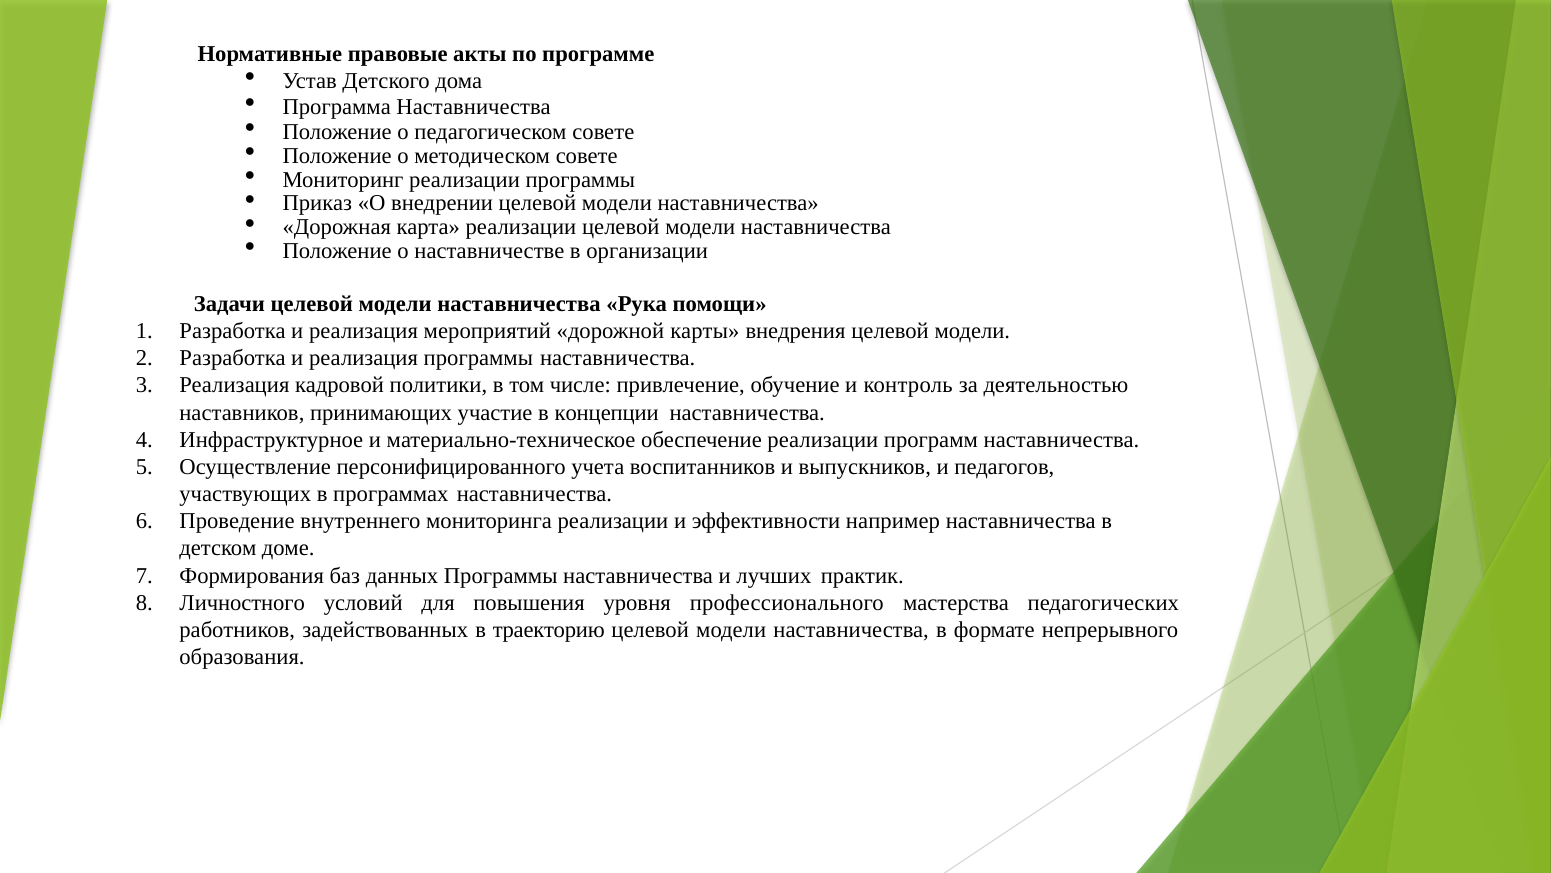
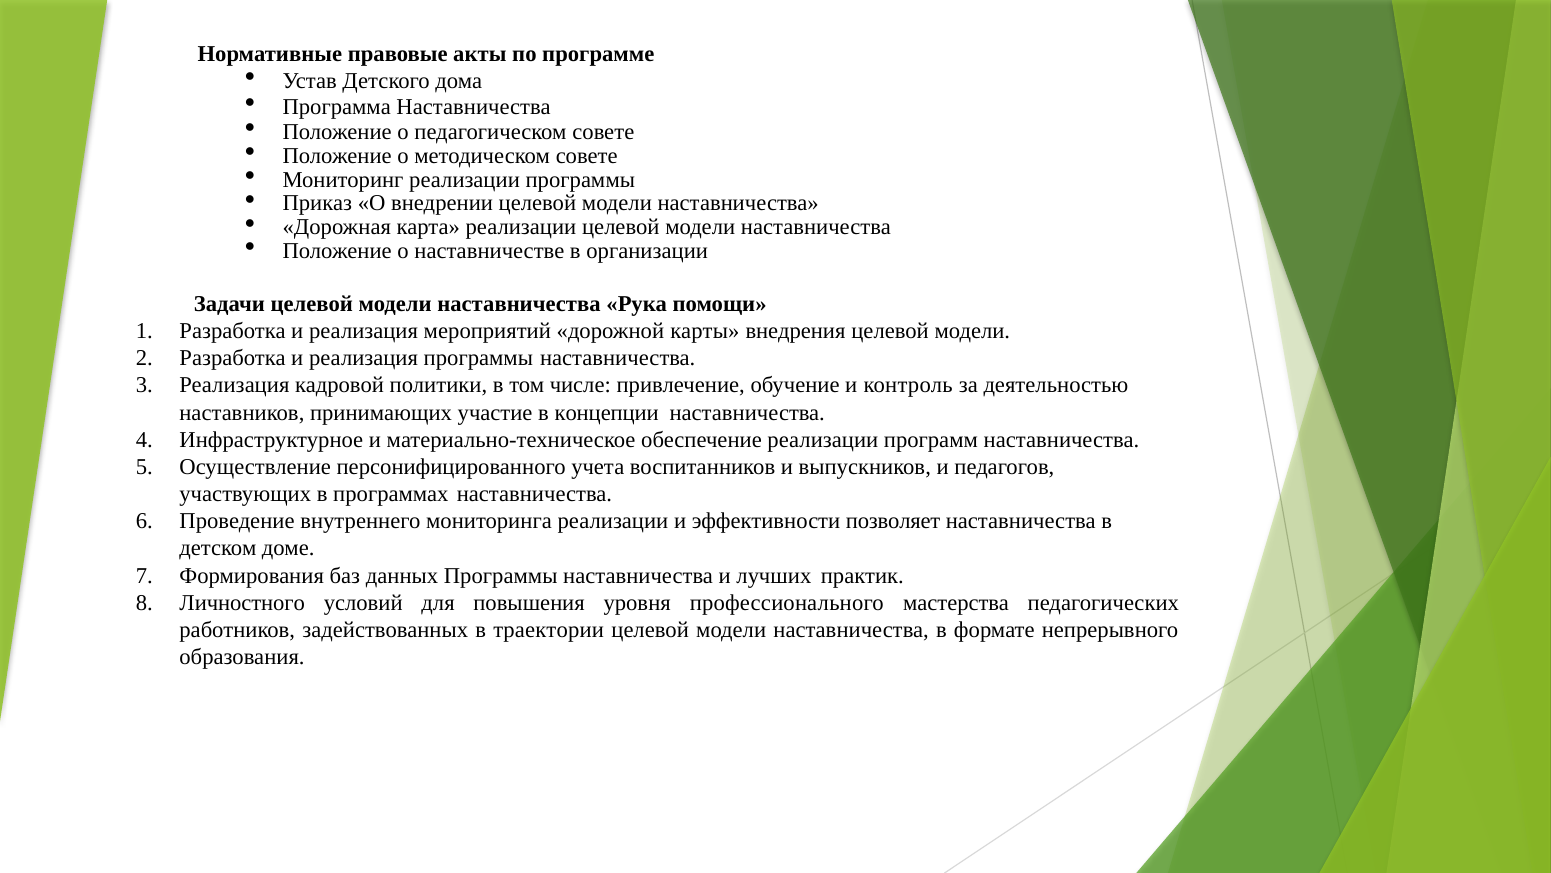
например: например -> позволяет (893, 521)
траекторию: траекторию -> траектории (549, 630)
